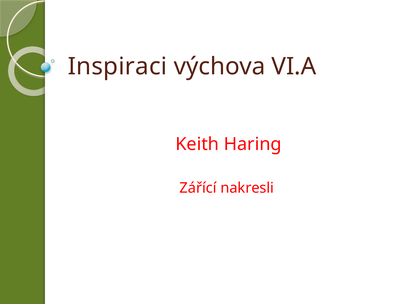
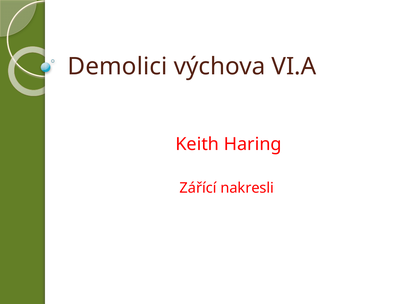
Inspiraci: Inspiraci -> Demolici (118, 66)
